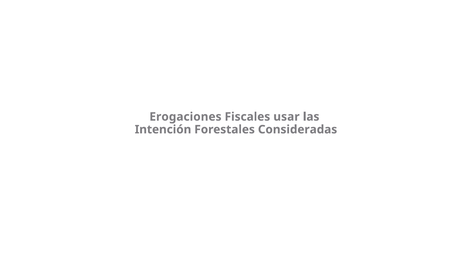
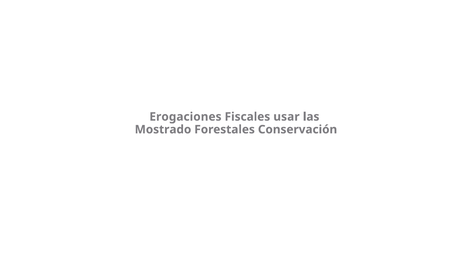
Intención: Intención -> Mostrado (163, 129)
Consideradas: Consideradas -> Conservación (298, 129)
